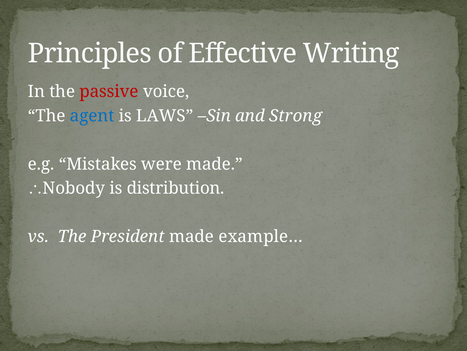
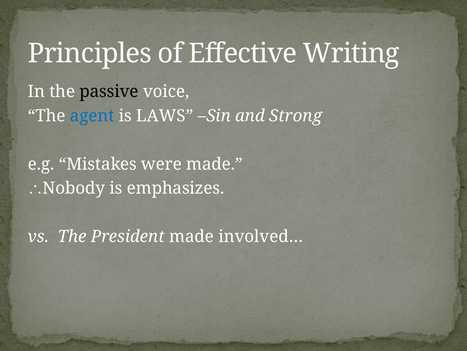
passive colour: red -> black (109, 91)
distribution: distribution -> emphasizes (176, 188)
example…: example… -> involved… (261, 236)
